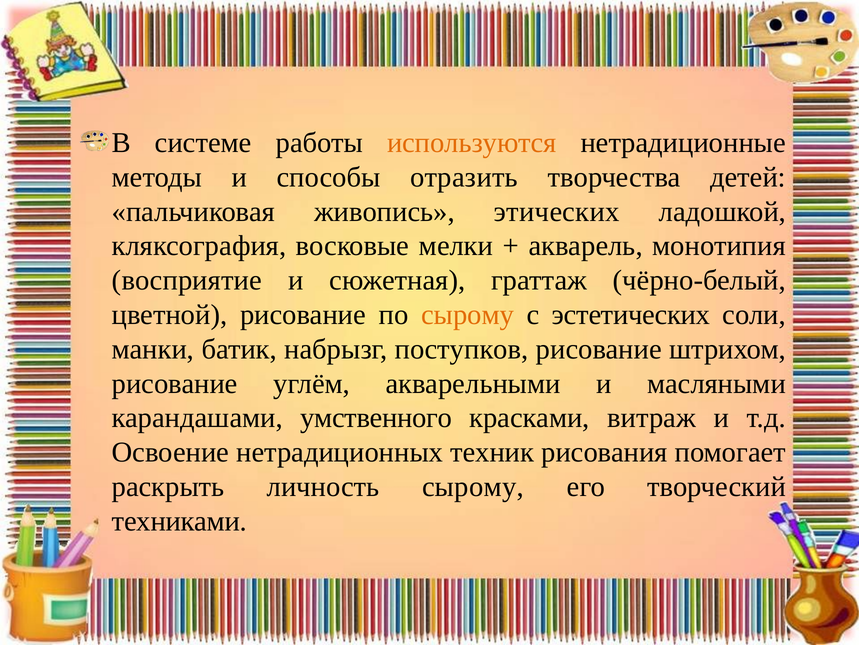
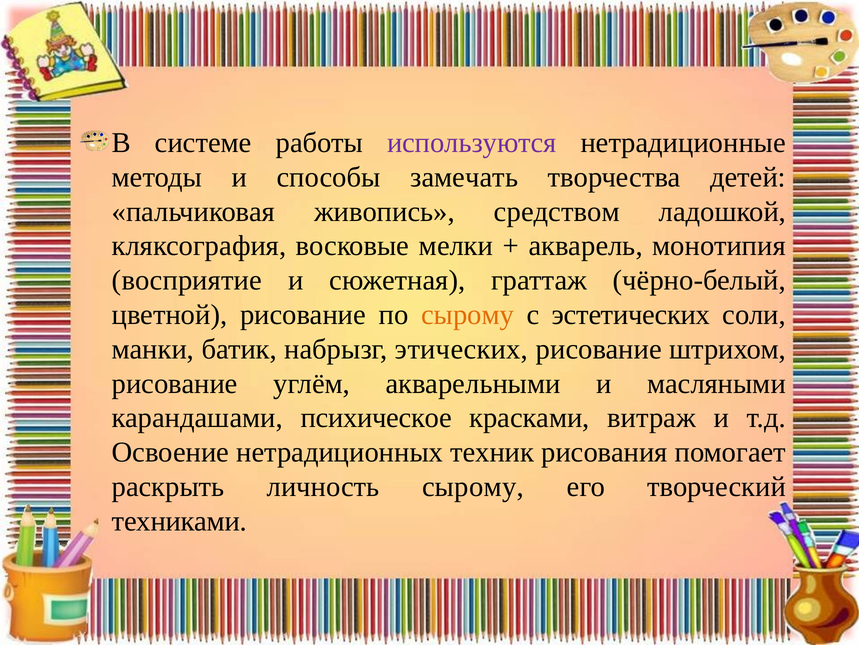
используются colour: orange -> purple (472, 143)
отразить: отразить -> замечать (464, 177)
этических: этических -> средством (557, 211)
поступков: поступков -> этических (462, 349)
умственного: умственного -> психическое (376, 418)
